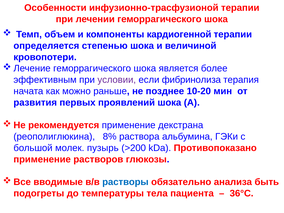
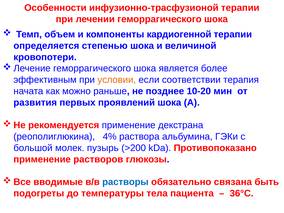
условии colour: purple -> orange (117, 80)
фибринолиза: фибринолиза -> соответствии (191, 80)
8%: 8% -> 4% (110, 137)
анализа: анализа -> связана (233, 182)
